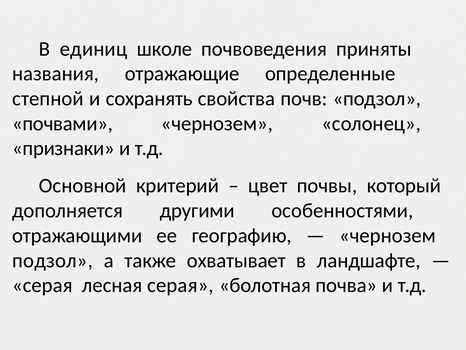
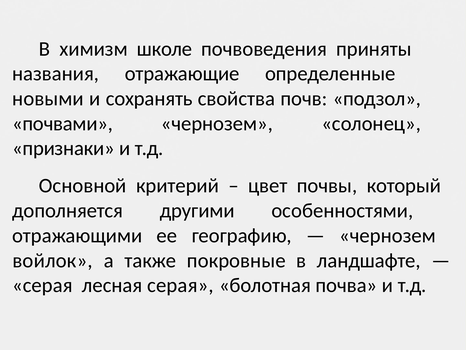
единиц: единиц -> химизм (94, 49)
степной: степной -> новыми (48, 99)
подзол: подзол -> войлок (53, 260)
охватывает: охватывает -> покровные (236, 260)
